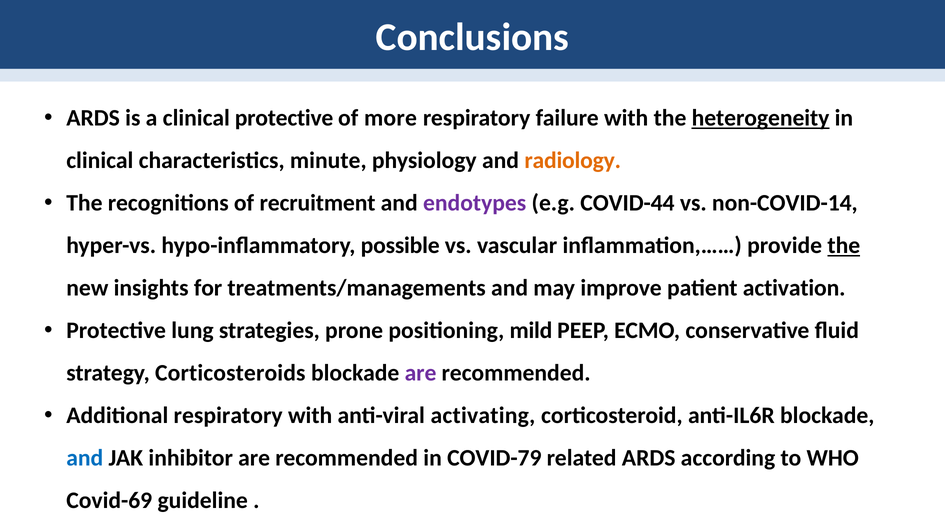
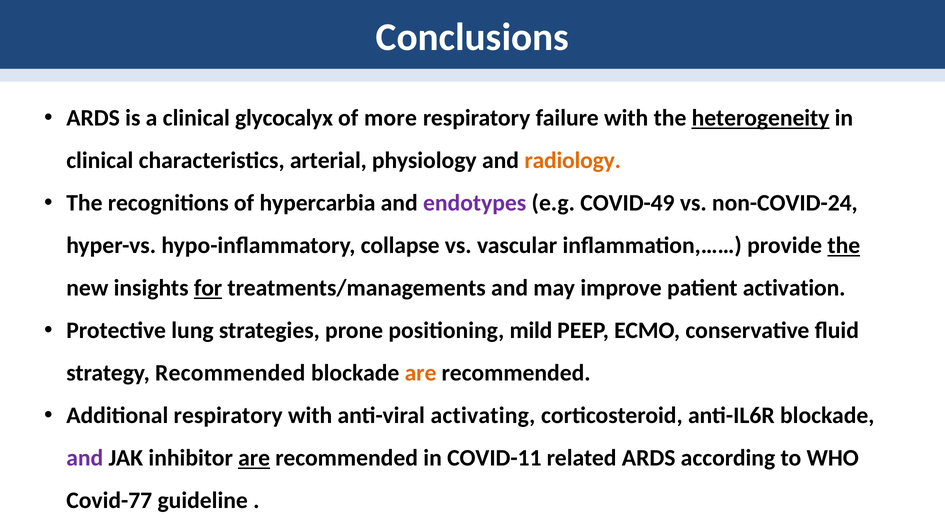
clinical protective: protective -> glycocalyx (284, 118)
minute: minute -> arterial (328, 161)
recruitment: recruitment -> hypercarbia (317, 203)
COVID-44: COVID-44 -> COVID-49 (627, 203)
non-COVID-14: non-COVID-14 -> non-COVID-24 (785, 203)
possible: possible -> collapse (400, 246)
for underline: none -> present (208, 288)
strategy Corticosteroids: Corticosteroids -> Recommended (230, 373)
are colour: purple -> orange (421, 373)
and colour: blue -> purple (85, 458)
are underline: none -> present (254, 458)
COVID-79: COVID-79 -> COVID-11 (494, 458)
Covid-69: Covid-69 -> Covid-77 (109, 501)
